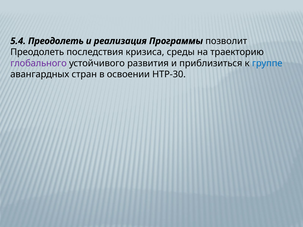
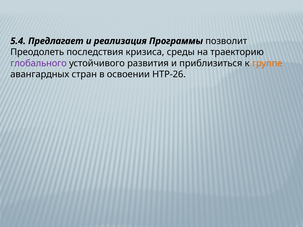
5.4 Преодолеть: Преодолеть -> Предлагает (56, 41)
группе colour: blue -> orange (267, 63)
НТР-30: НТР-30 -> НТР-26 (169, 74)
